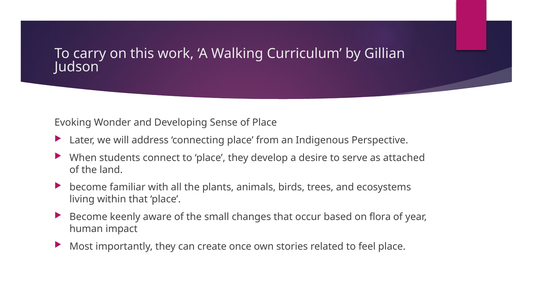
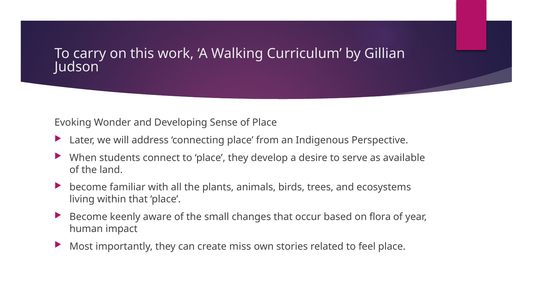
attached: attached -> available (404, 158)
once: once -> miss (240, 246)
